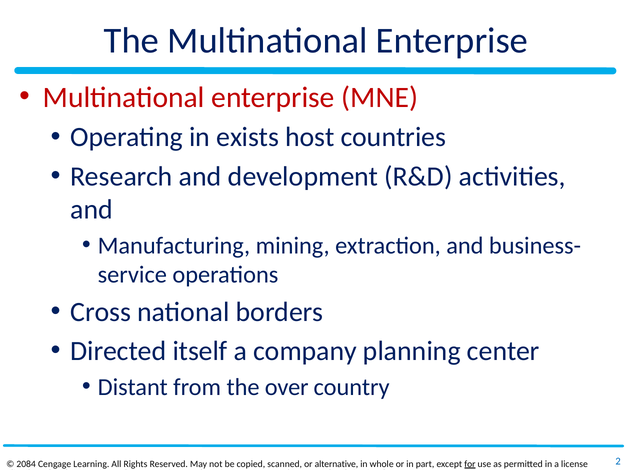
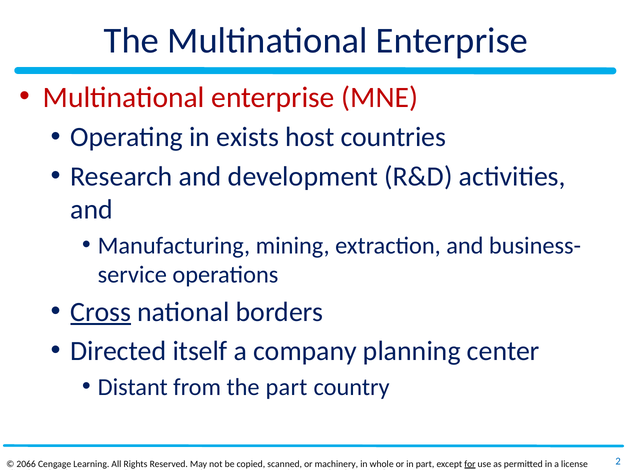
Cross underline: none -> present (101, 312)
the over: over -> part (286, 387)
2084: 2084 -> 2066 (26, 464)
alternative: alternative -> machinery (336, 464)
